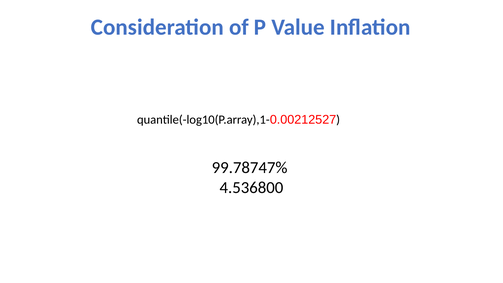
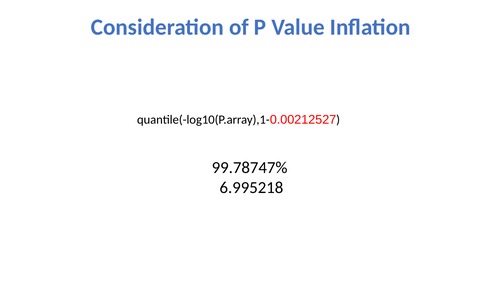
4.536800: 4.536800 -> 6.995218 (251, 188)
